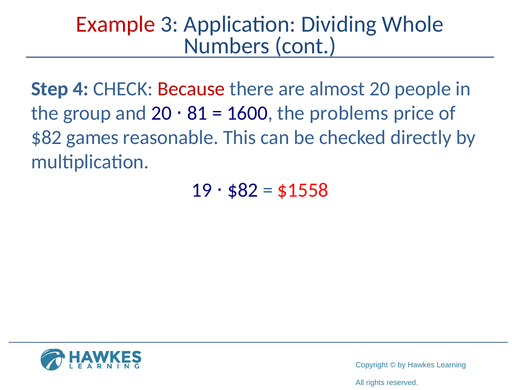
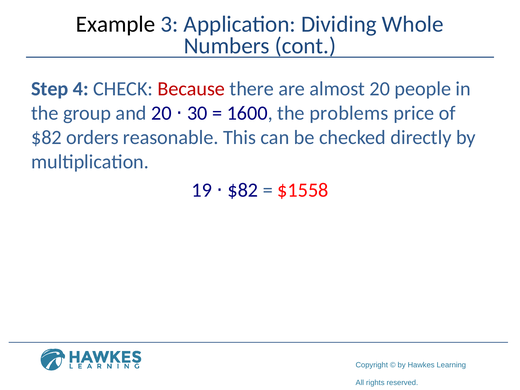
Example colour: red -> black (116, 24)
81: 81 -> 30 (197, 113)
games: games -> orders (92, 137)
